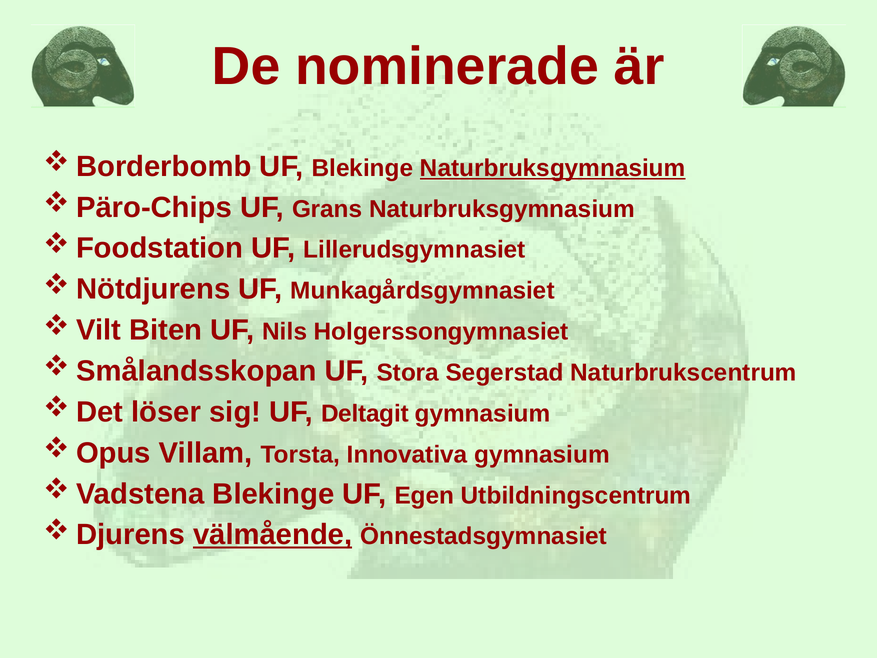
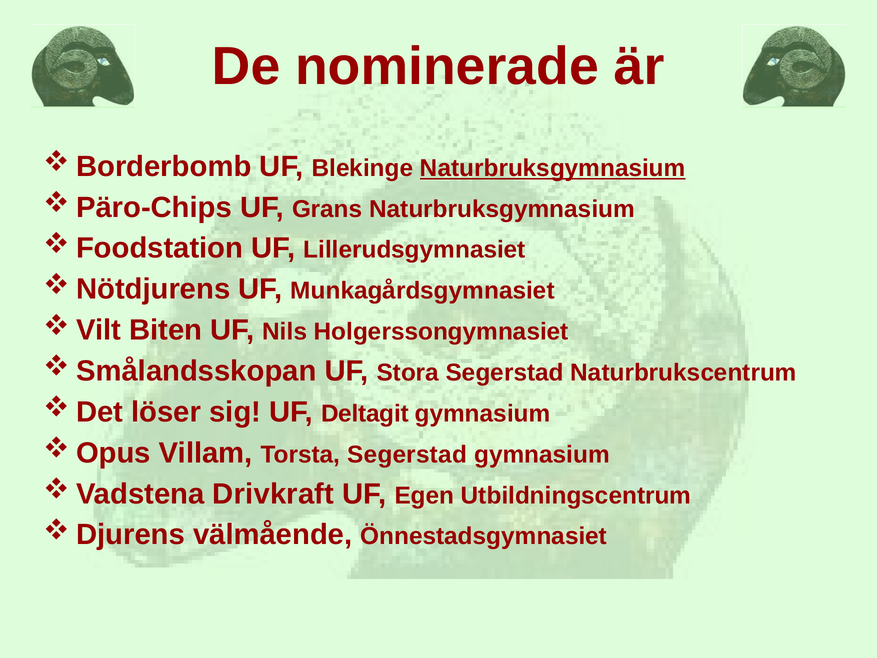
Torsta Innovativa: Innovativa -> Segerstad (407, 454)
Blekinge: Blekinge -> Drivkraft (273, 494)
välmående underline: present -> none (273, 535)
